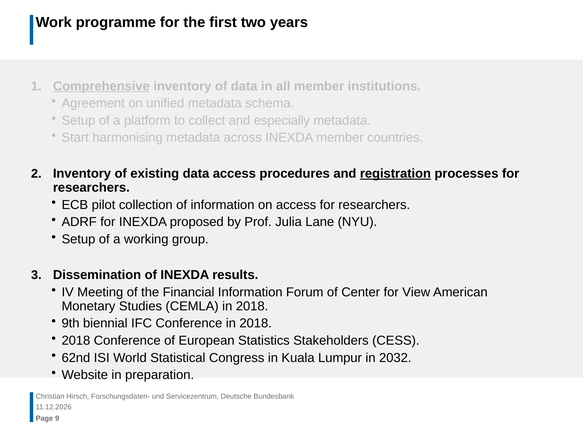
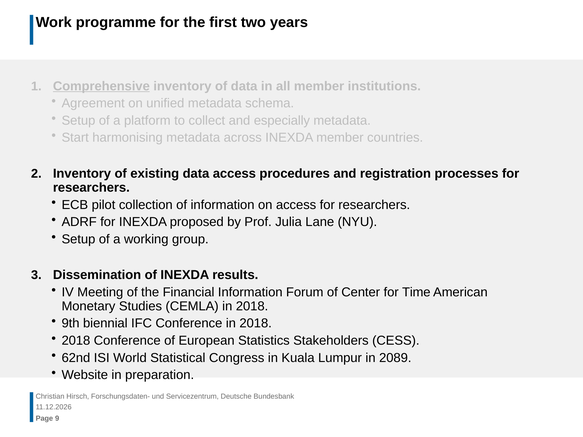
registration underline: present -> none (395, 174)
View: View -> Time (416, 292)
2032: 2032 -> 2089 (395, 358)
